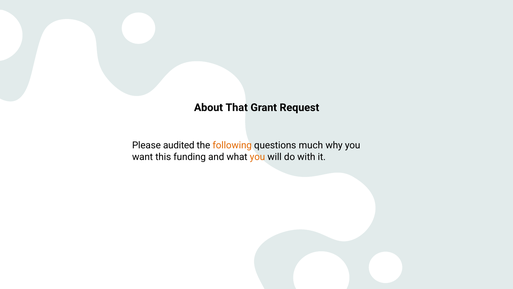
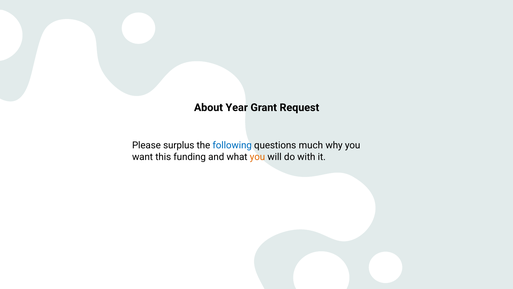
That: That -> Year (237, 107)
audited: audited -> surplus (179, 145)
following colour: orange -> blue (232, 145)
